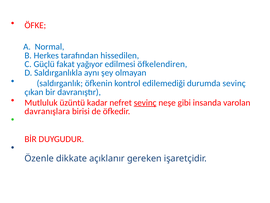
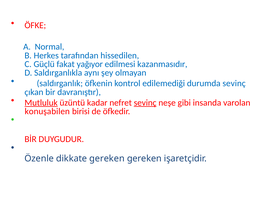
öfkelendiren: öfkelendiren -> kazanmasıdır (162, 64)
Mutluluk underline: none -> present (41, 102)
davranışlara: davranışlara -> konuşabilen (47, 111)
dikkate açıklanır: açıklanır -> gereken (107, 158)
